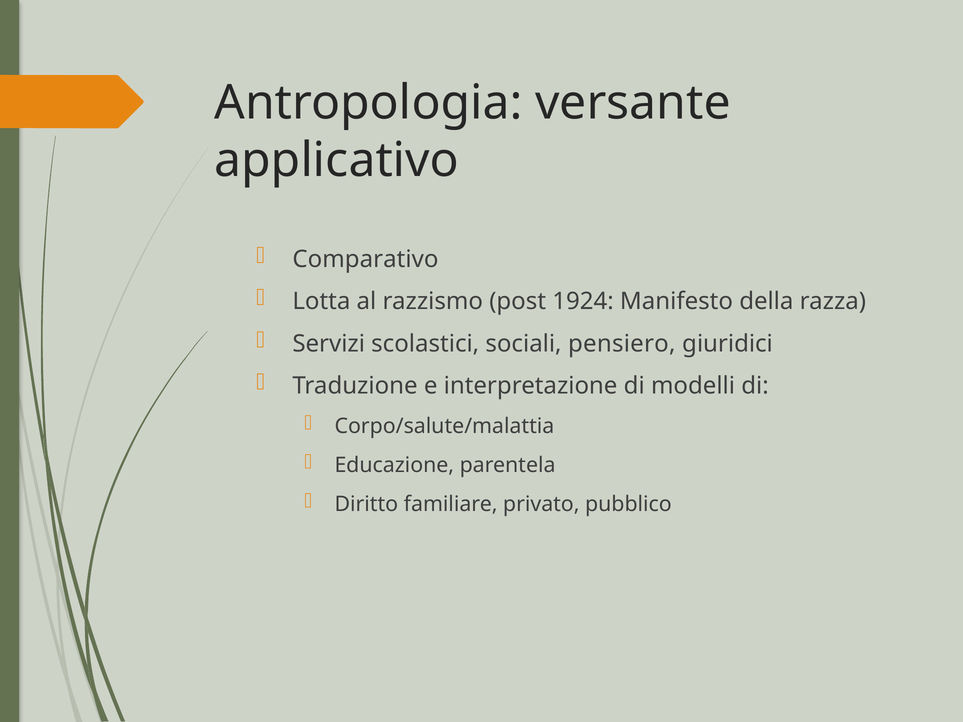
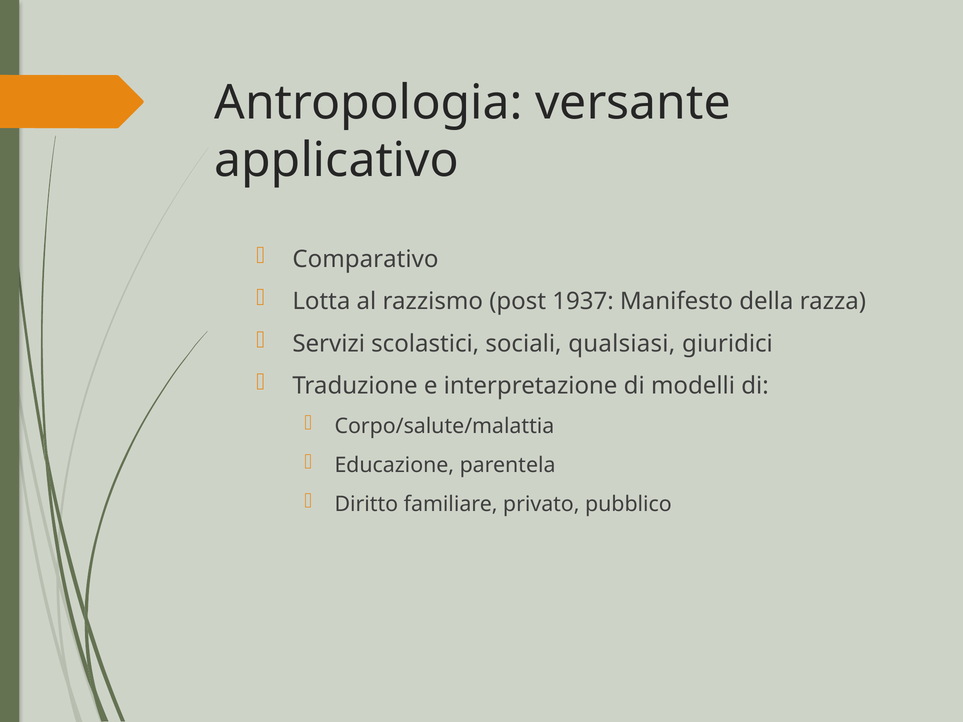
1924: 1924 -> 1937 (583, 301)
pensiero: pensiero -> qualsiasi (622, 344)
